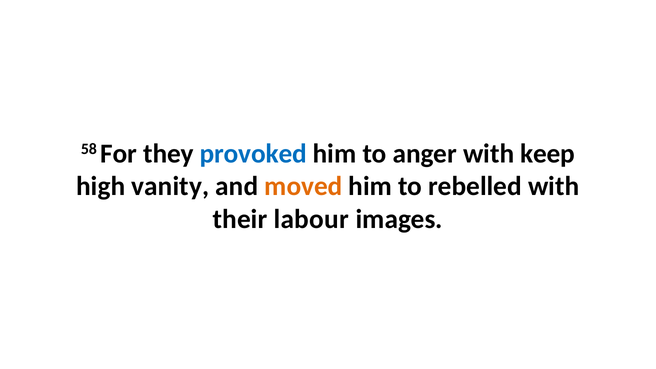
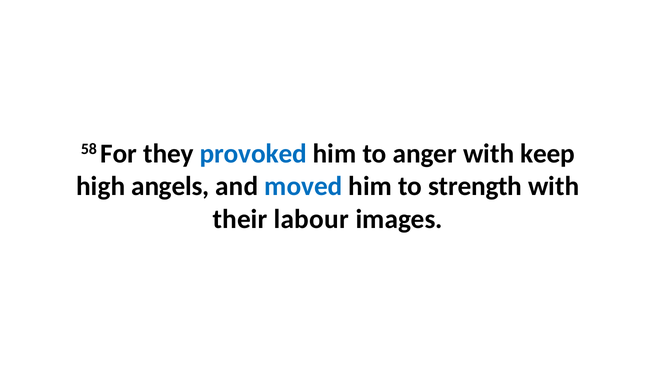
vanity: vanity -> angels (170, 186)
moved colour: orange -> blue (303, 186)
rebelled: rebelled -> strength (475, 186)
